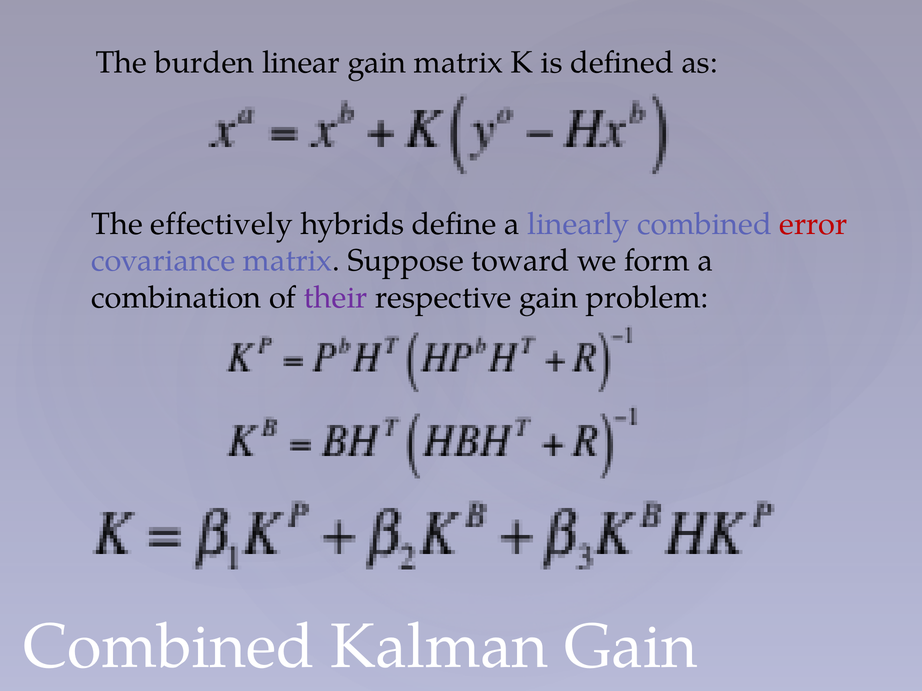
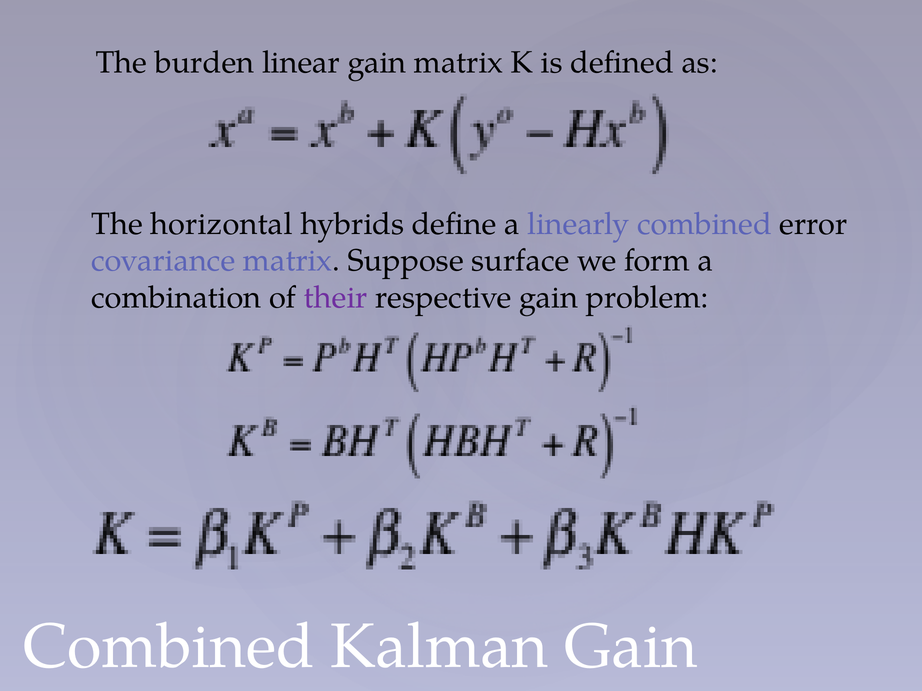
effectively: effectively -> horizontal (221, 224)
error colour: red -> black (813, 224)
toward: toward -> surface (520, 261)
